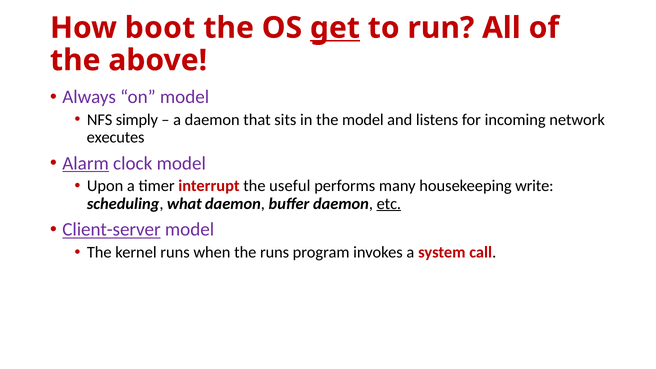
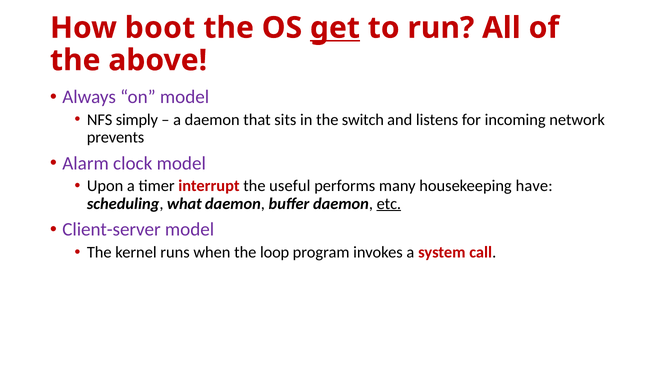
the model: model -> switch (363, 120)
executes: executes -> prevents (116, 137)
Alarm underline: present -> none (86, 163)
write: write -> have (534, 186)
Client-server underline: present -> none (112, 230)
the runs: runs -> loop (275, 252)
